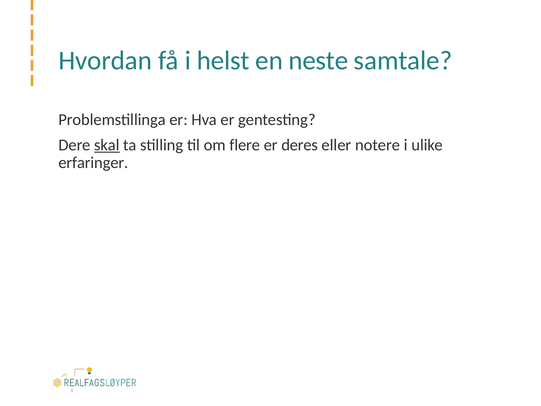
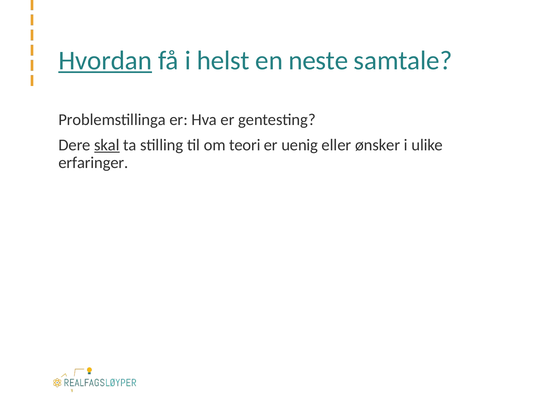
Hvordan underline: none -> present (105, 61)
flere: flere -> teori (245, 145)
deres: deres -> uenig (300, 145)
notere: notere -> ønsker (378, 145)
